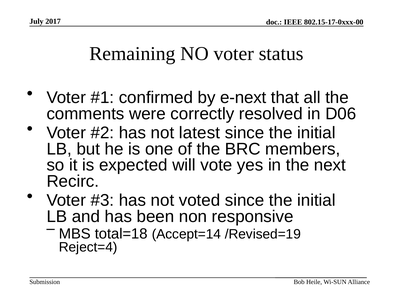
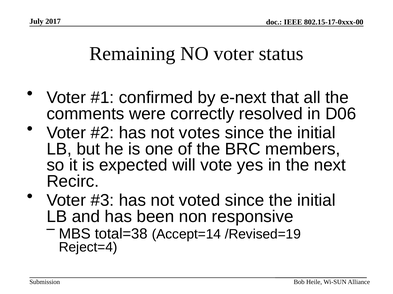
latest: latest -> votes (199, 133)
total=18: total=18 -> total=38 (121, 234)
